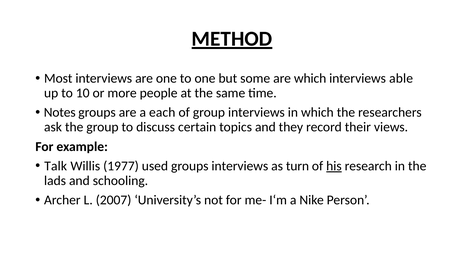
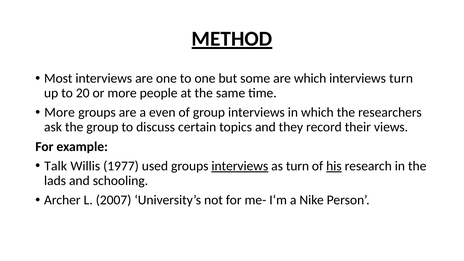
interviews able: able -> turn (401, 78)
10: 10 -> 20 (83, 93)
Notes: Notes -> More (60, 113)
each: each -> even (162, 113)
interviews underline: none -> present (240, 166)
